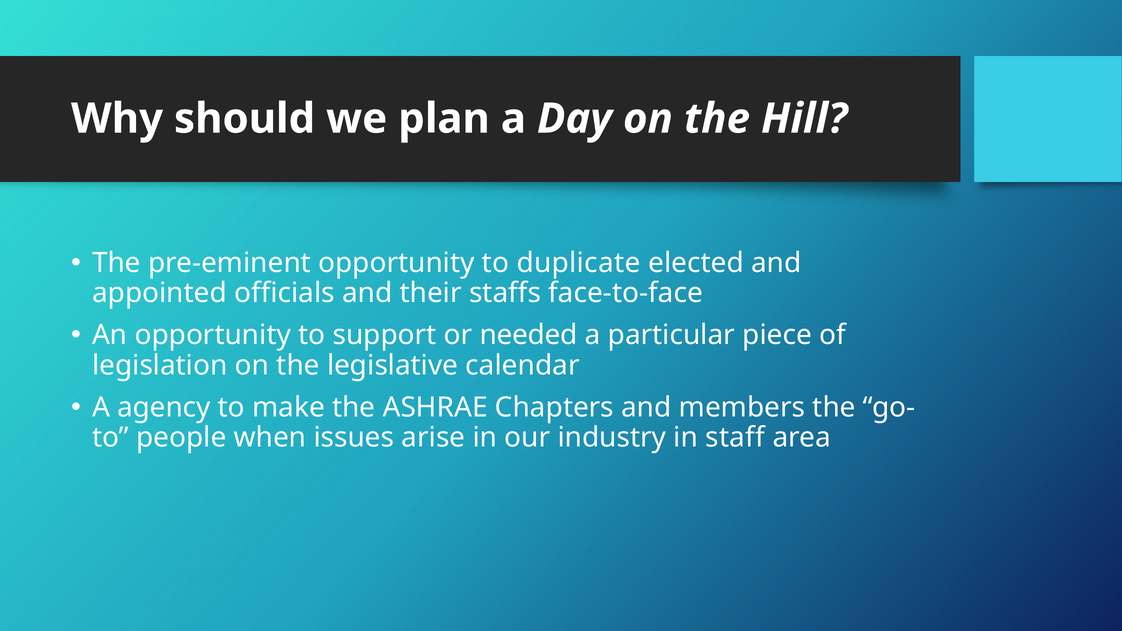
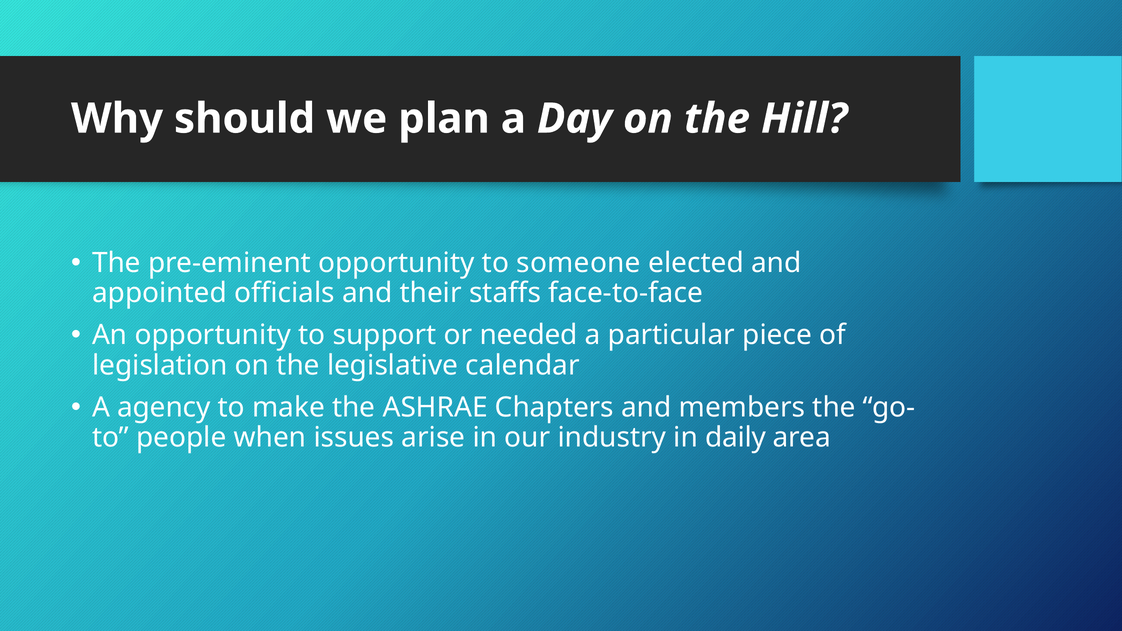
duplicate: duplicate -> someone (579, 263)
staff: staff -> daily (735, 438)
